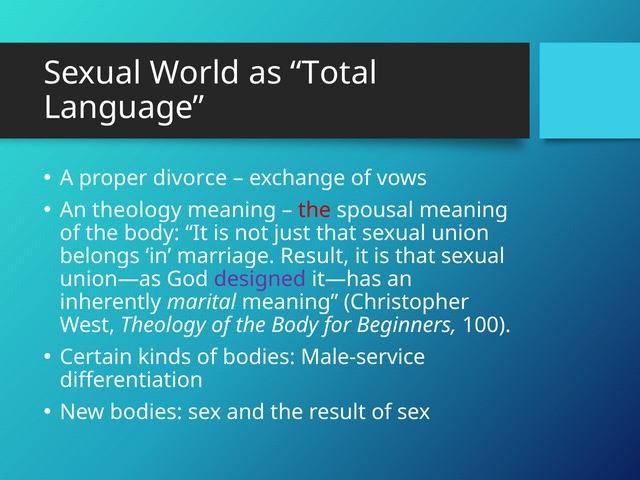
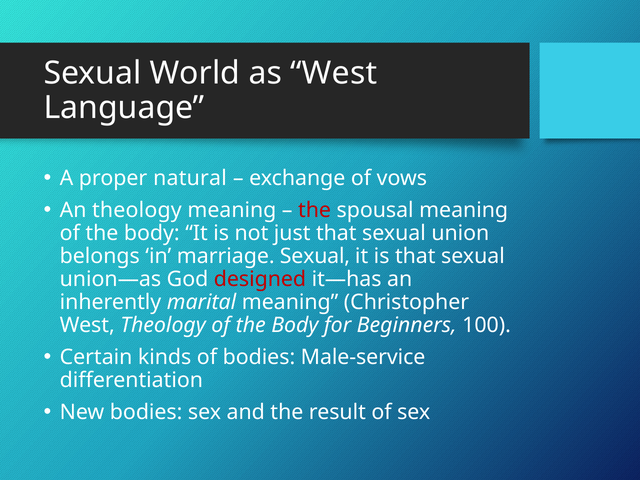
as Total: Total -> West (334, 73)
divorce: divorce -> natural (190, 178)
marriage Result: Result -> Sexual (315, 256)
designed colour: purple -> red (260, 279)
